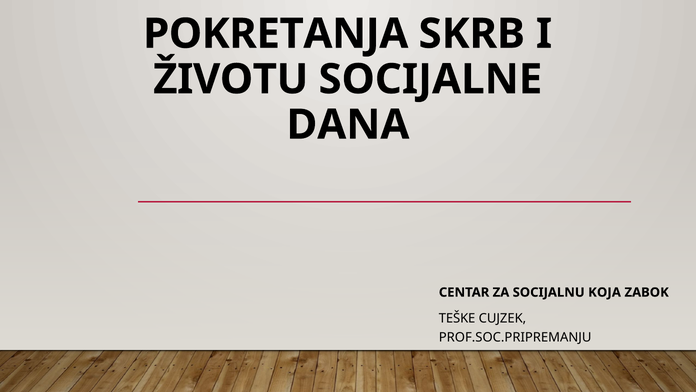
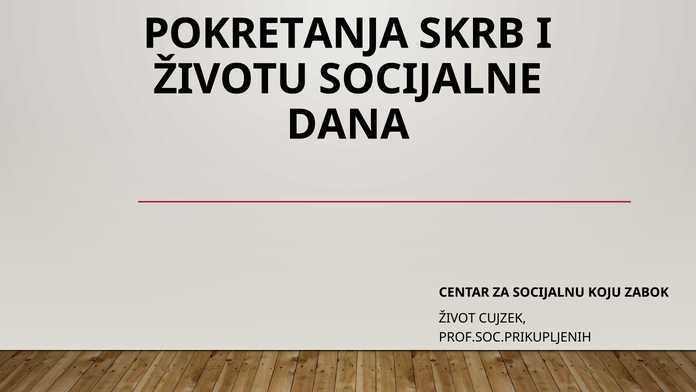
KOJA: KOJA -> KOJU (605, 292)
TEŠKE: TEŠKE -> ŽIVOT (457, 318)
PROF.SOC.PRIPREMANJU: PROF.SOC.PRIPREMANJU -> PROF.SOC.PRIKUPLJENIH (515, 337)
